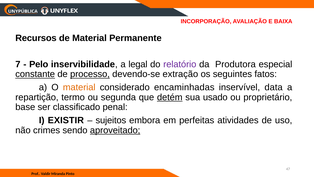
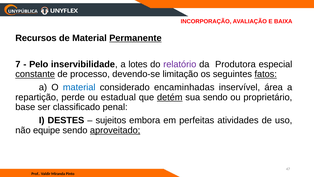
Permanente underline: none -> present (135, 38)
legal: legal -> lotes (138, 64)
processo underline: present -> none (90, 74)
extração: extração -> limitação (180, 74)
fatos underline: none -> present (266, 74)
material colour: orange -> blue (79, 87)
data: data -> área (274, 87)
termo: termo -> perde (73, 97)
segunda: segunda -> estadual (118, 97)
sua usado: usado -> sendo (215, 97)
EXISTIR: EXISTIR -> DESTES (66, 120)
crimes: crimes -> equipe (47, 130)
